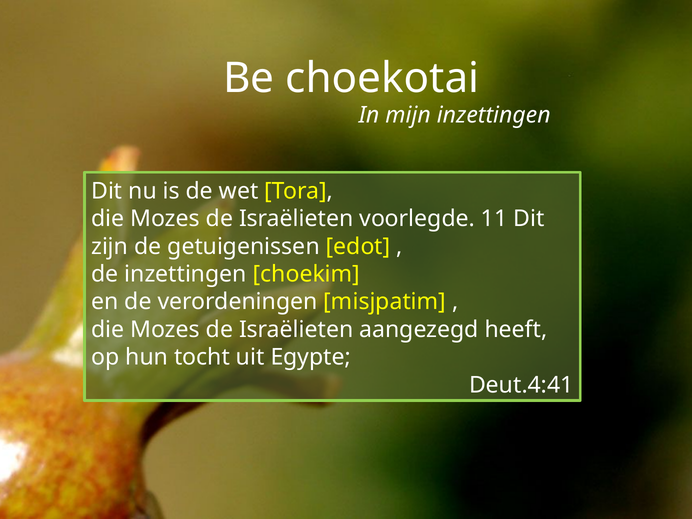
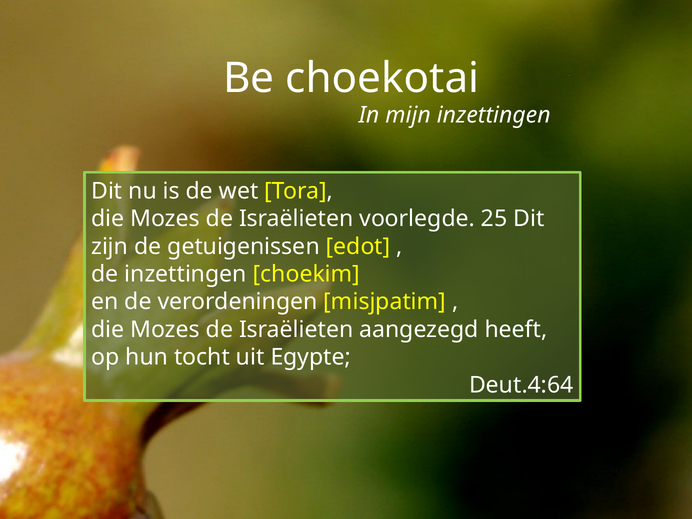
11: 11 -> 25 (494, 219)
Deut.4:41: Deut.4:41 -> Deut.4:64 (521, 385)
